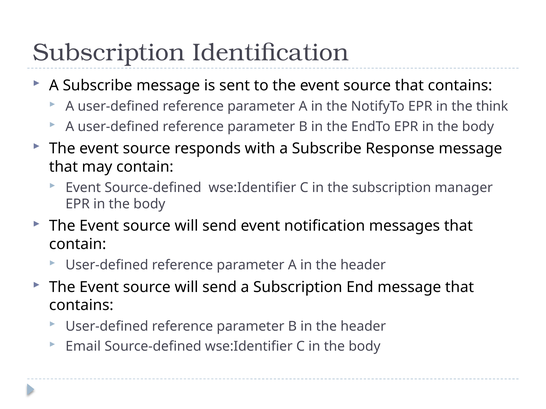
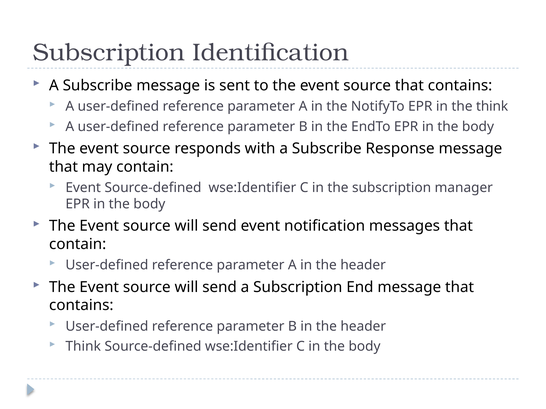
Email: Email -> Think (83, 347)
